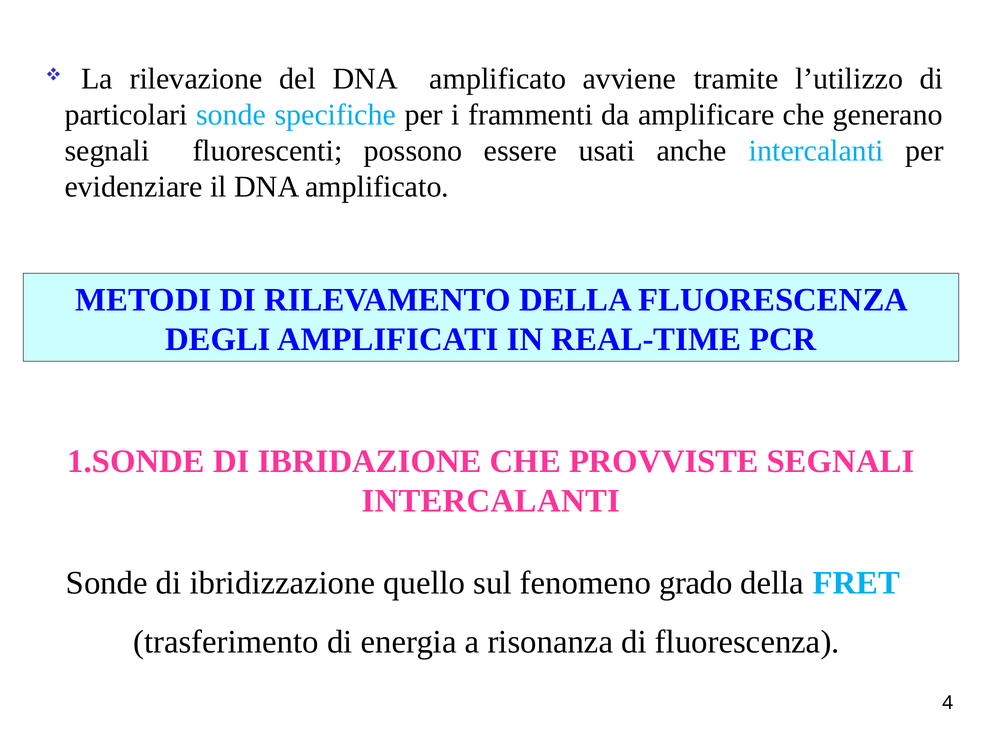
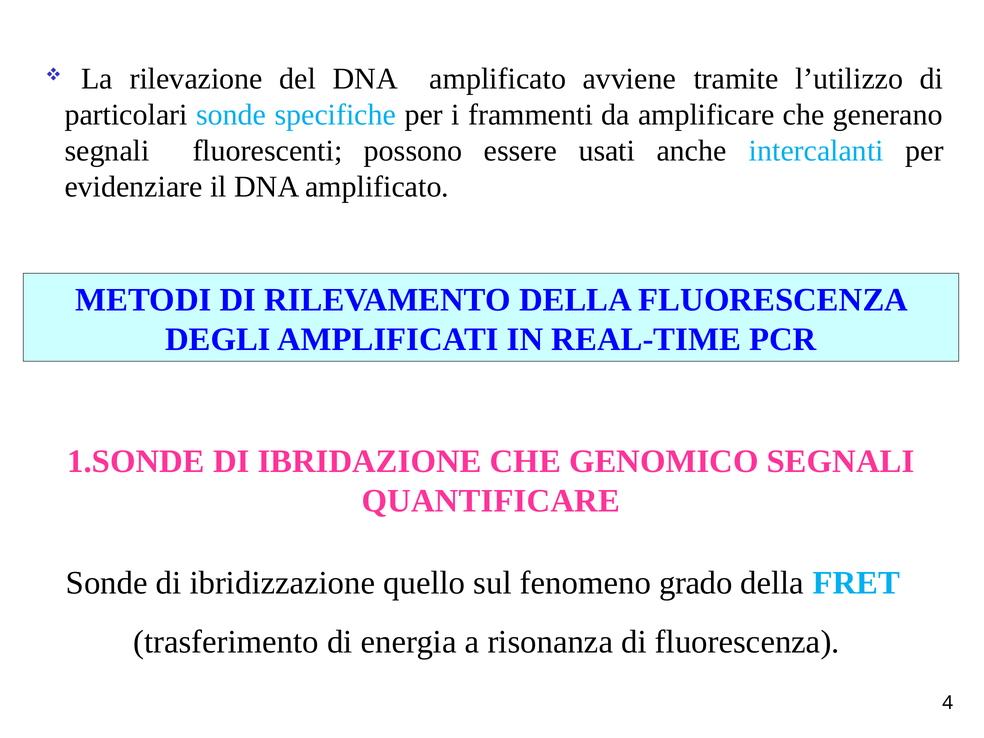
PROVVISTE: PROVVISTE -> GENOMICO (664, 462)
INTERCALANTI: INTERCALANTI -> QUANTIFICARE (491, 501)
